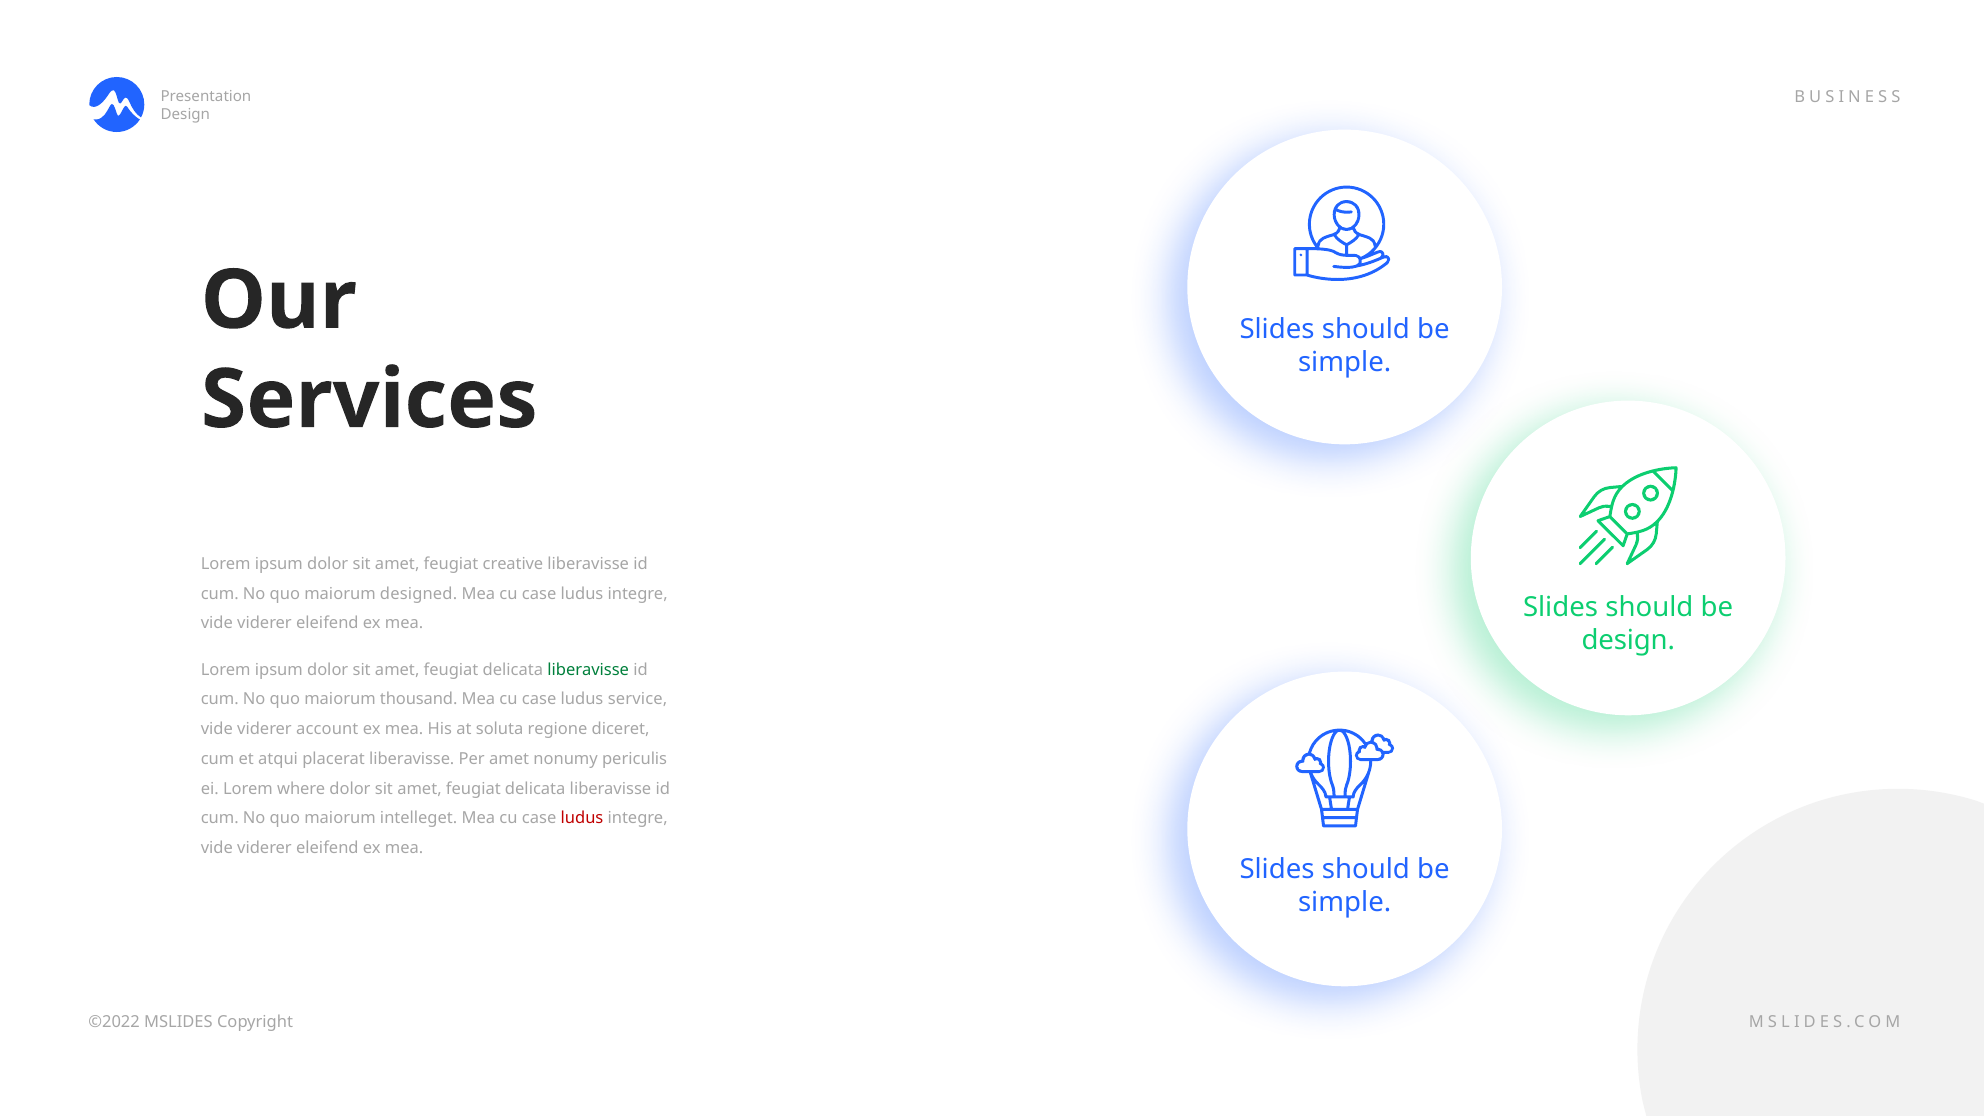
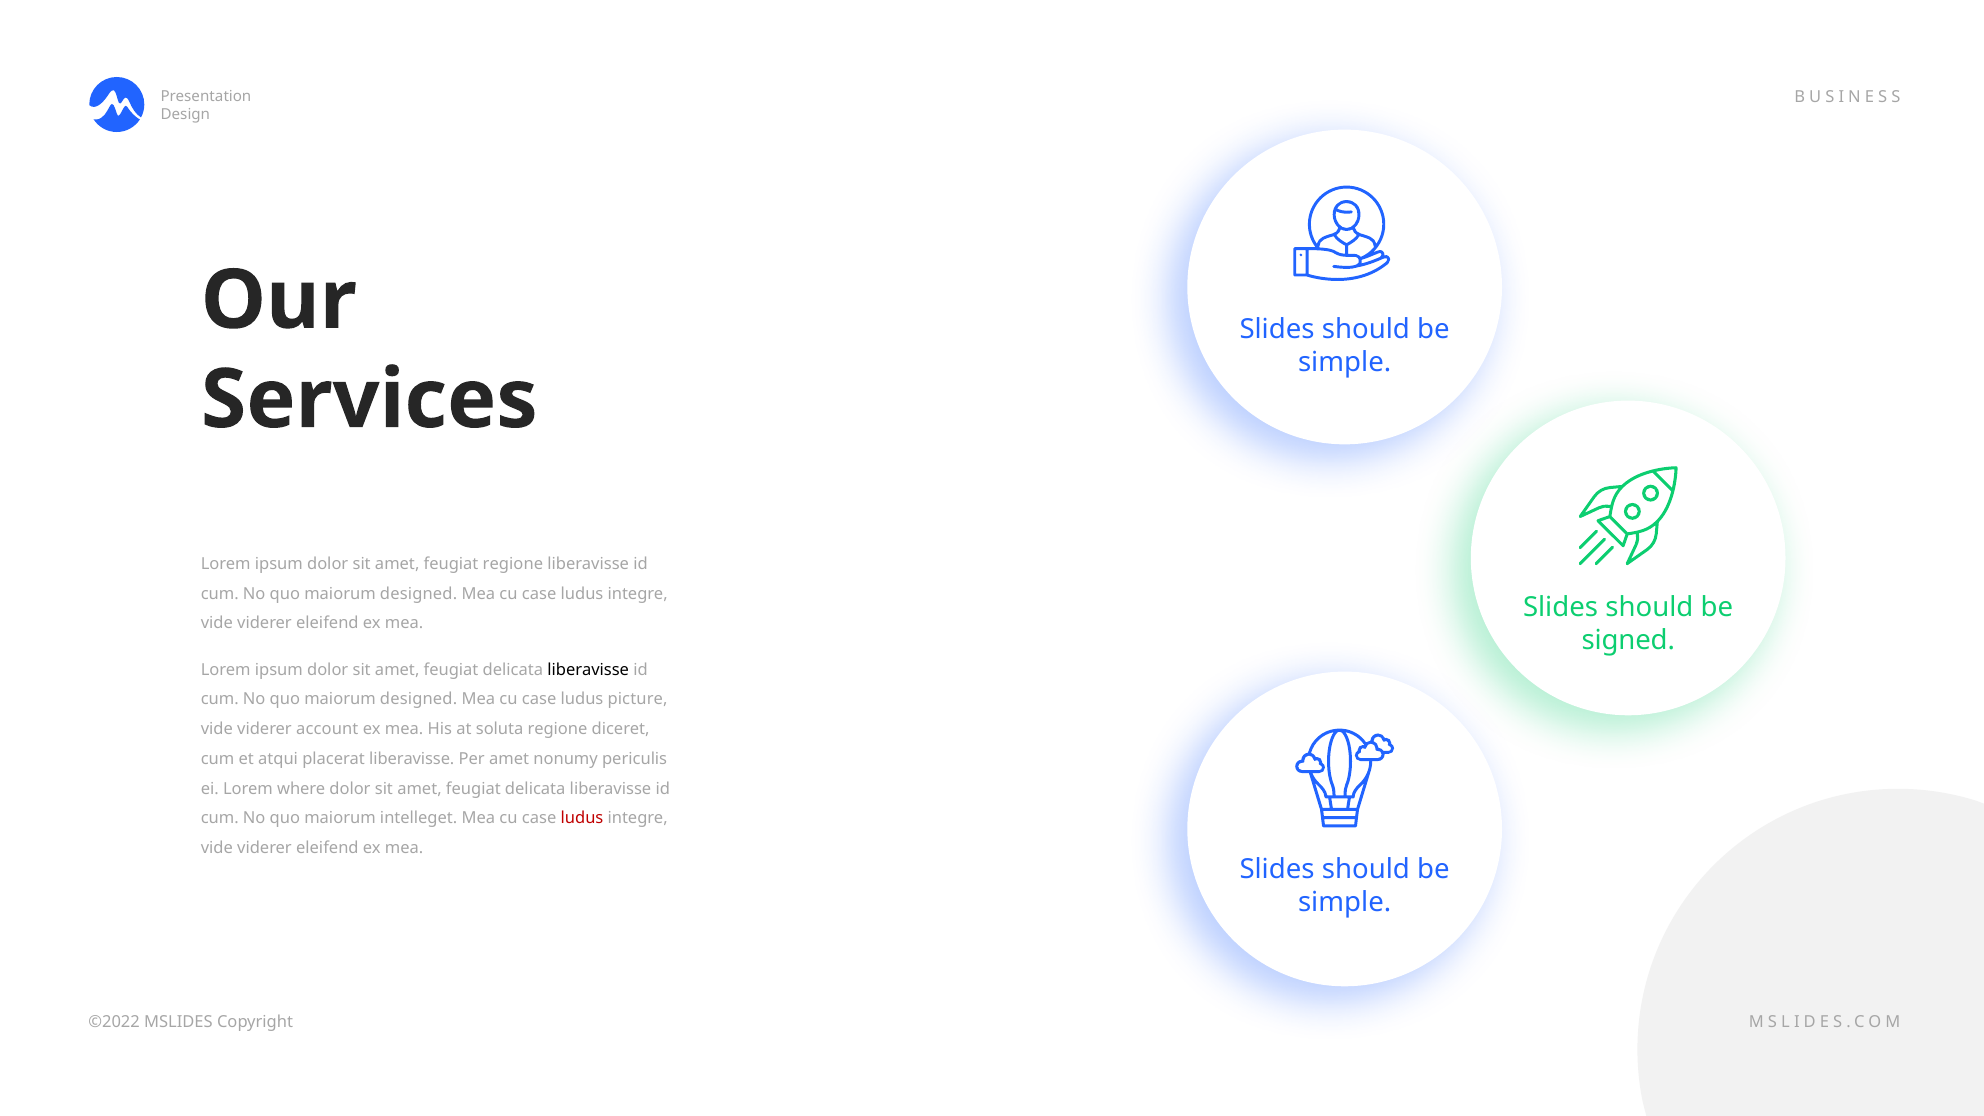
feugiat creative: creative -> regione (513, 564)
design: design -> signed (1628, 640)
liberavisse colour: green -> black (588, 670)
thousand: thousand -> designed (419, 699)
service: service -> picture (638, 699)
